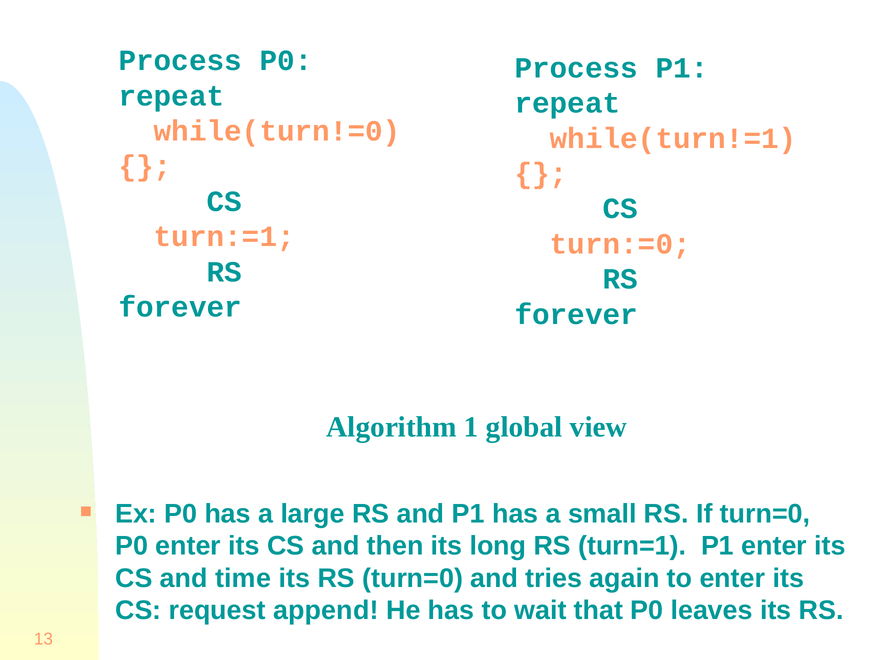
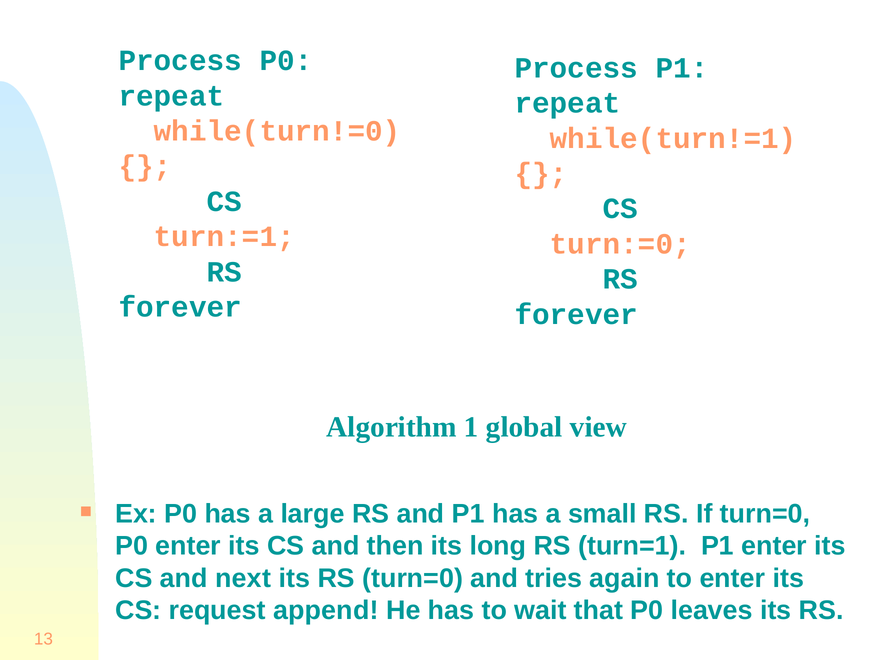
time: time -> next (243, 578)
